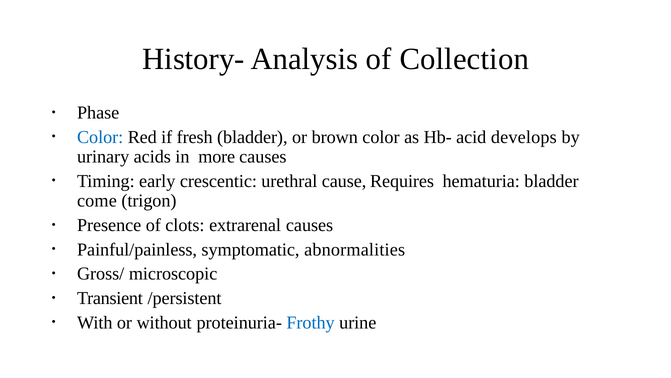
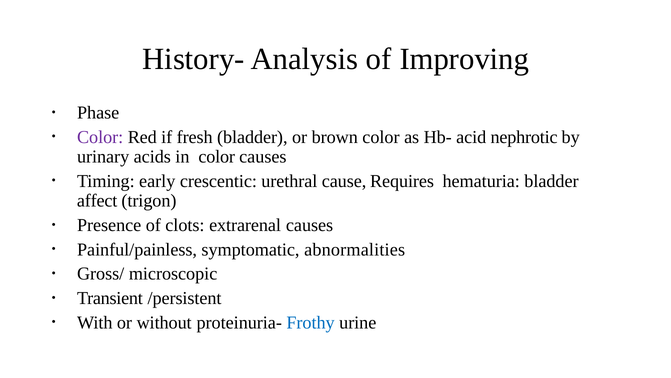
Collection: Collection -> Improving (464, 59)
Color colour: blue -> purple (100, 137)
develops: develops -> nephrotic (524, 137)
in more: more -> color (217, 157)
come: come -> affect (97, 201)
